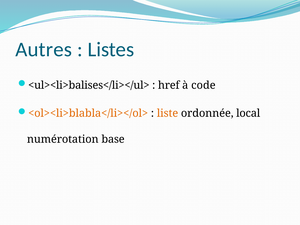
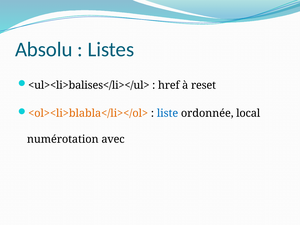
Autres: Autres -> Absolu (44, 50)
code: code -> reset (204, 85)
liste colour: orange -> blue (168, 113)
base: base -> avec (113, 139)
